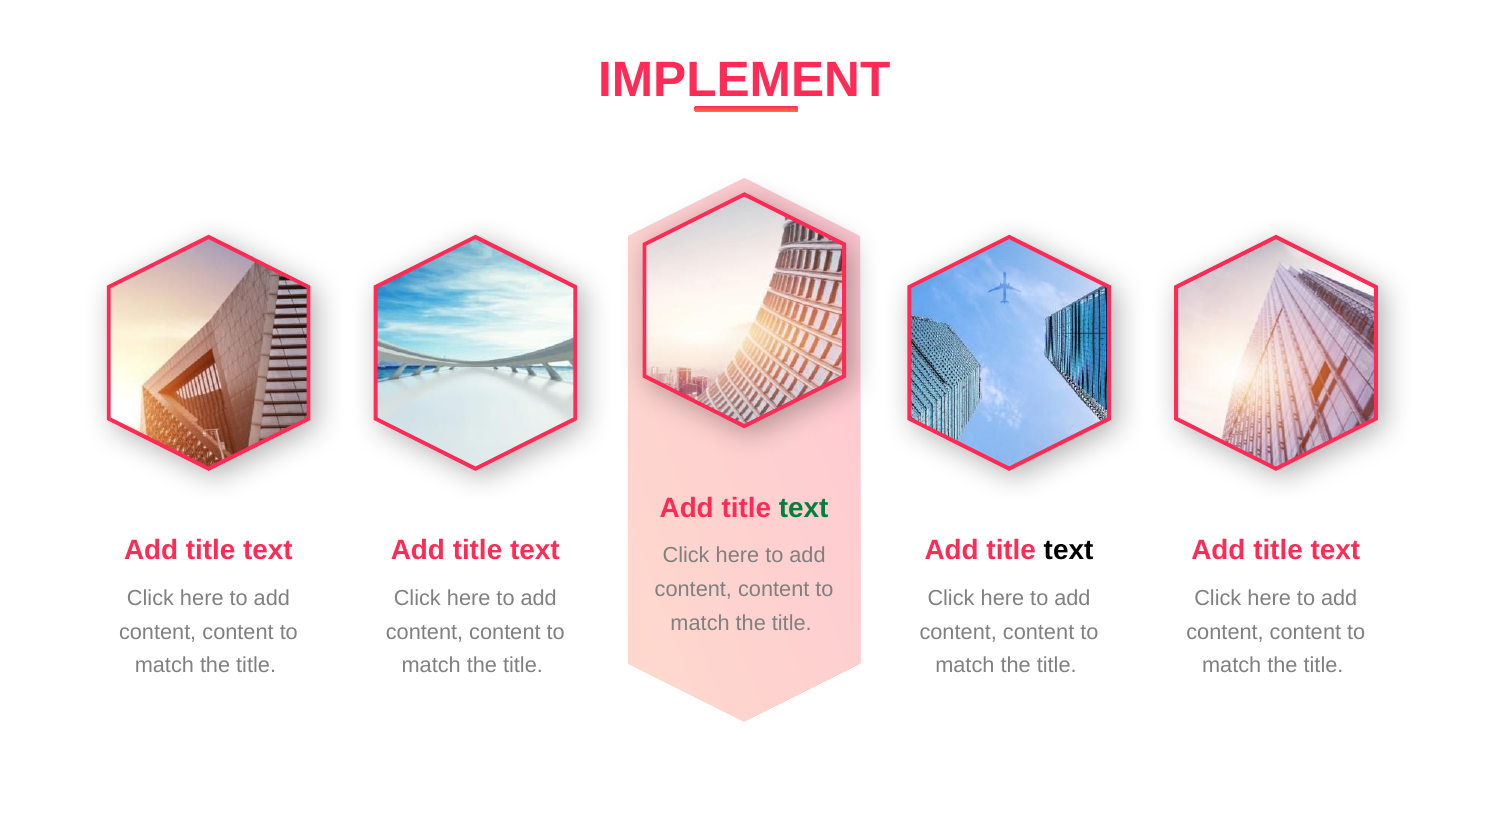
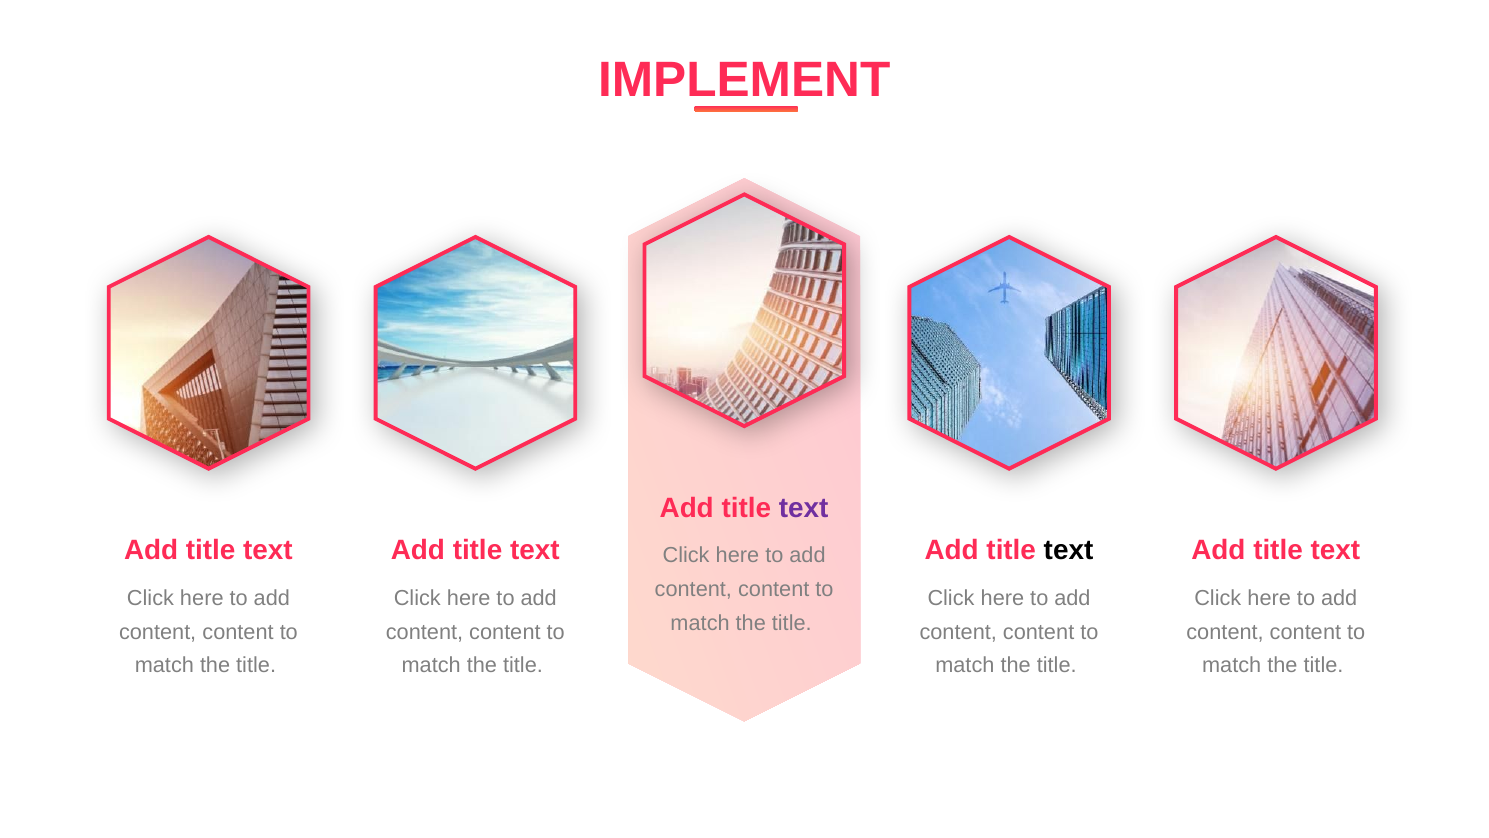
text colour: green -> purple (804, 508)
